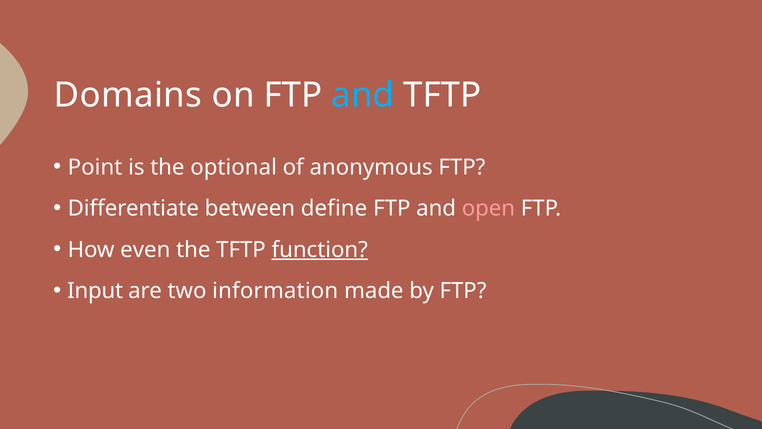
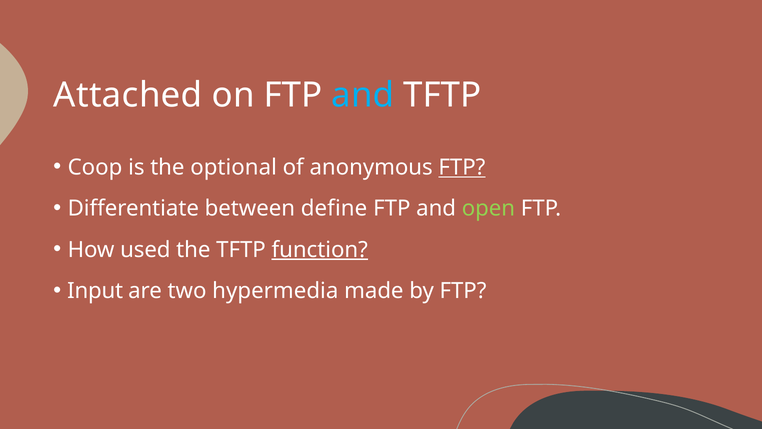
Domains: Domains -> Attached (128, 95)
Point: Point -> Coop (95, 167)
FTP underline: none -> present (462, 167)
open colour: pink -> light green (488, 208)
even: even -> used (145, 250)
information: information -> hypermedia (275, 291)
